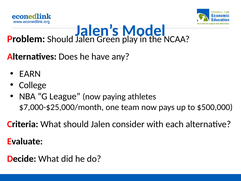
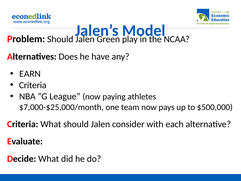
College: College -> Criteria (33, 85)
